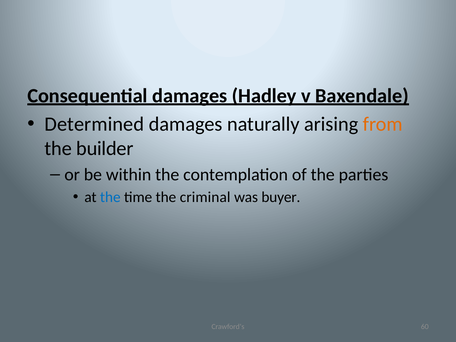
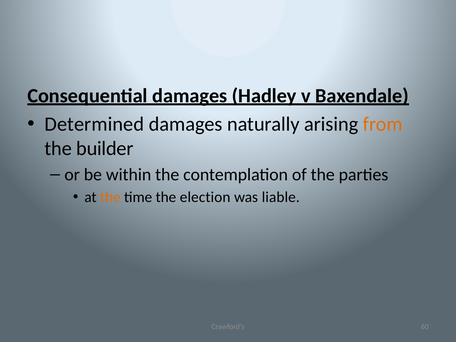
the colour: blue -> orange (110, 197)
criminal: criminal -> election (205, 197)
buyer: buyer -> liable (281, 197)
